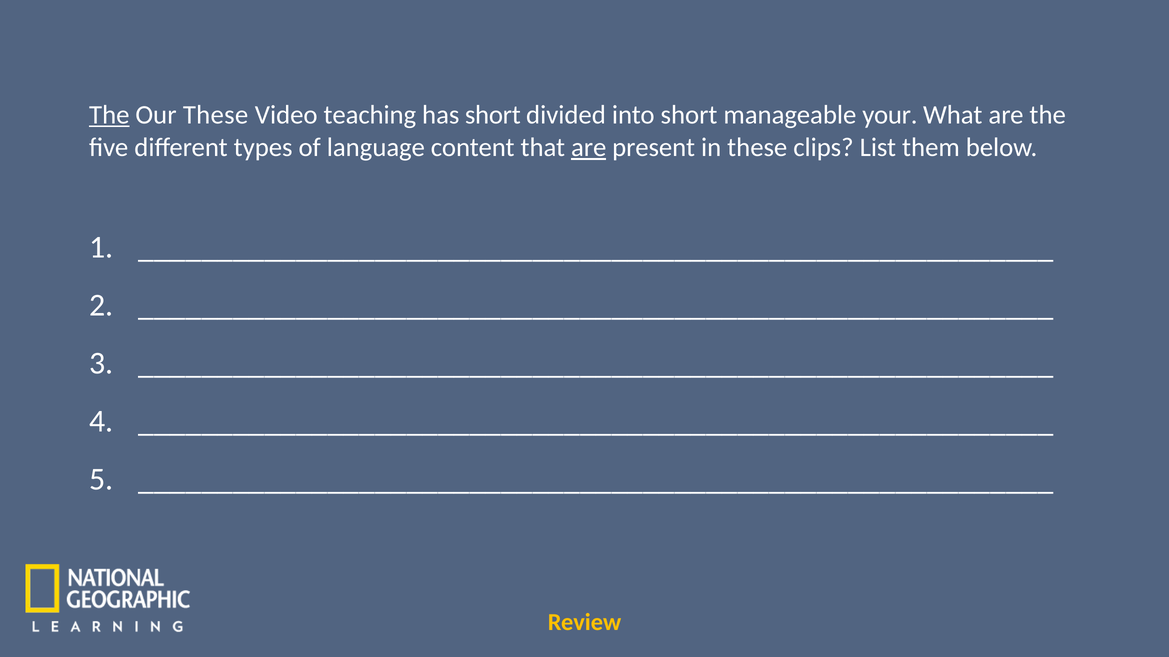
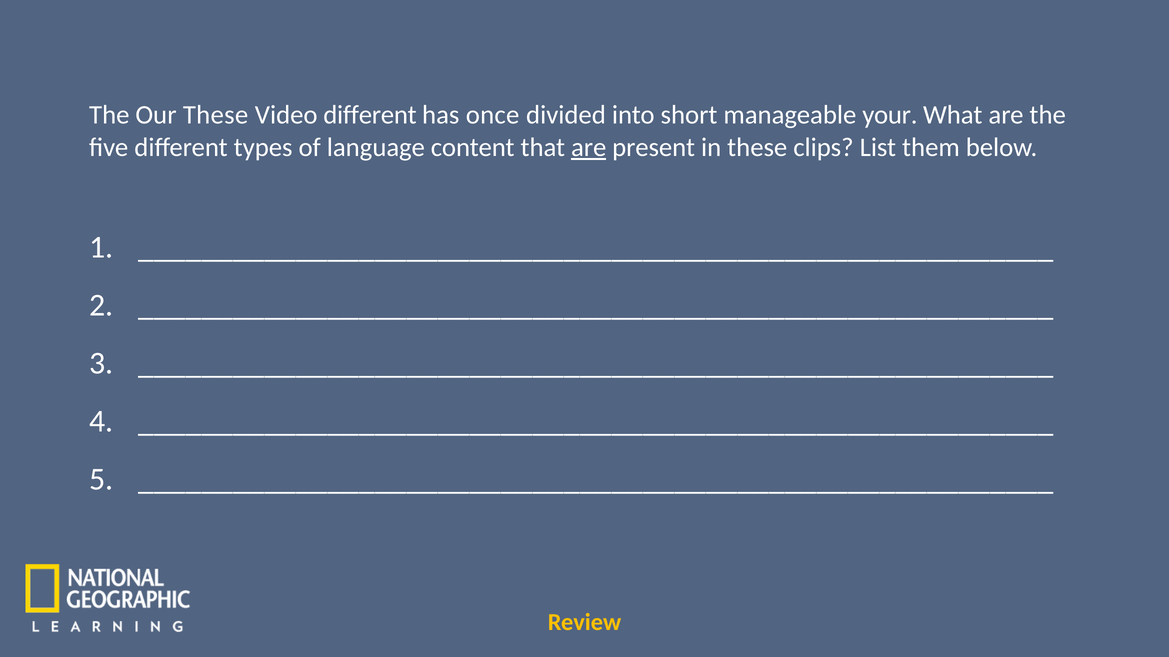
The underline: present -> none (109, 115)
Video teaching: teaching -> different (370, 115)
has short: short -> once (493, 115)
